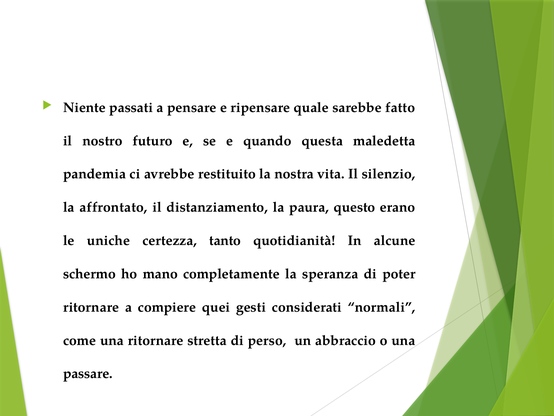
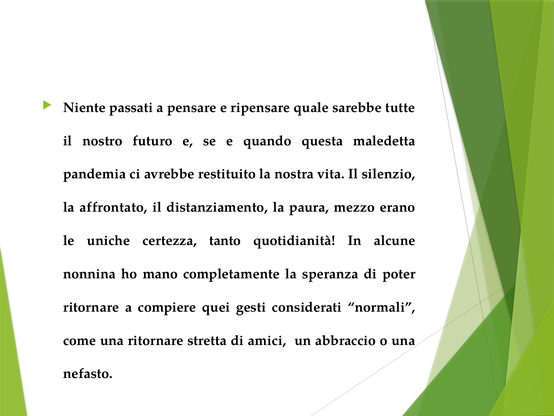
fatto: fatto -> tutte (400, 107)
questo: questo -> mezzo (354, 207)
schermo: schermo -> nonnina (89, 274)
perso: perso -> amici (267, 340)
passare: passare -> nefasto (88, 373)
